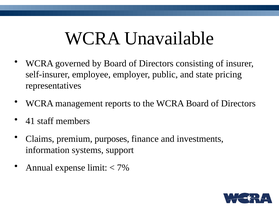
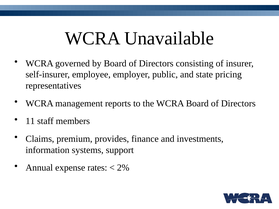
41: 41 -> 11 (30, 121)
purposes: purposes -> provides (112, 139)
limit: limit -> rates (97, 168)
7%: 7% -> 2% (123, 168)
